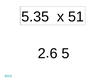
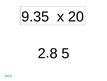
5.35: 5.35 -> 9.35 (35, 17)
51: 51 -> 20 (76, 17)
6: 6 -> 8 (54, 53)
